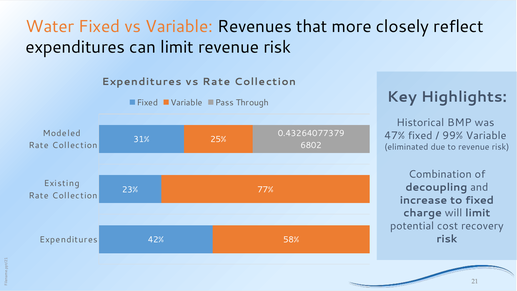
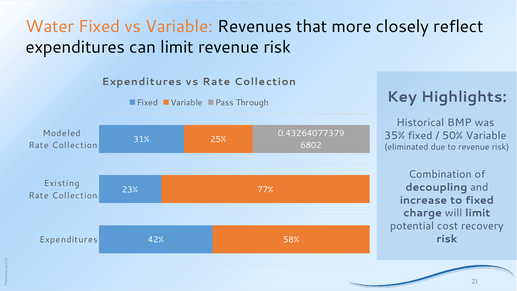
47%: 47% -> 35% (395, 135)
99%: 99% -> 50% (453, 135)
